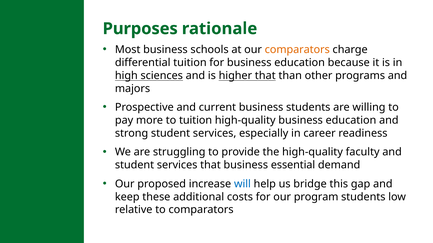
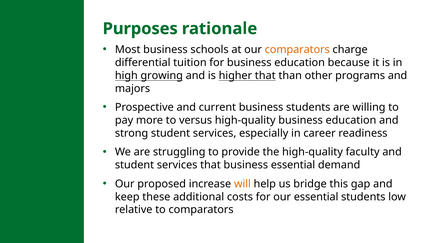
sciences: sciences -> growing (162, 76)
to tuition: tuition -> versus (196, 121)
will colour: blue -> orange (242, 184)
our program: program -> essential (316, 197)
